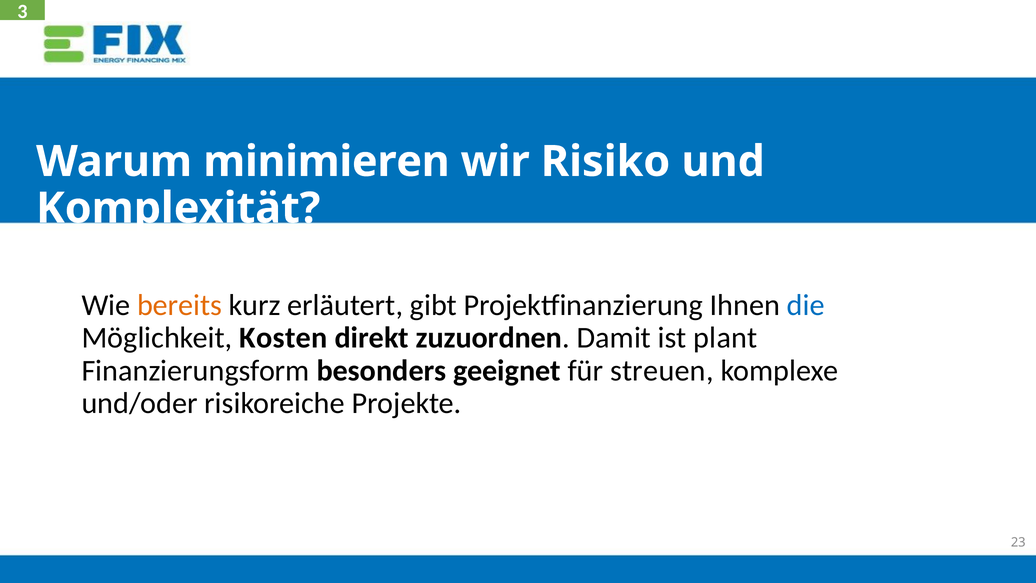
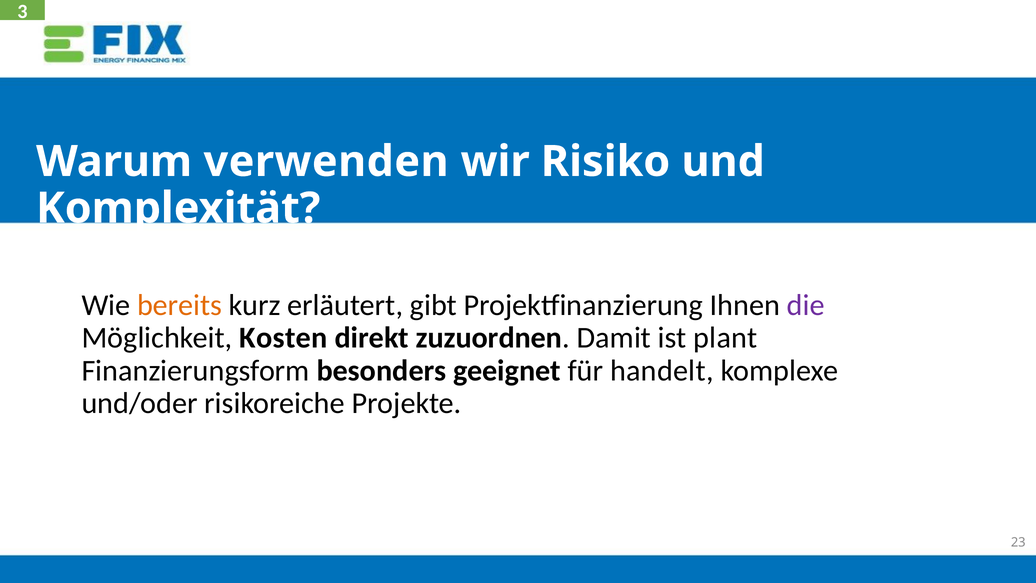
minimieren: minimieren -> verwenden (326, 162)
die colour: blue -> purple (806, 305)
streuen: streuen -> handelt (662, 370)
